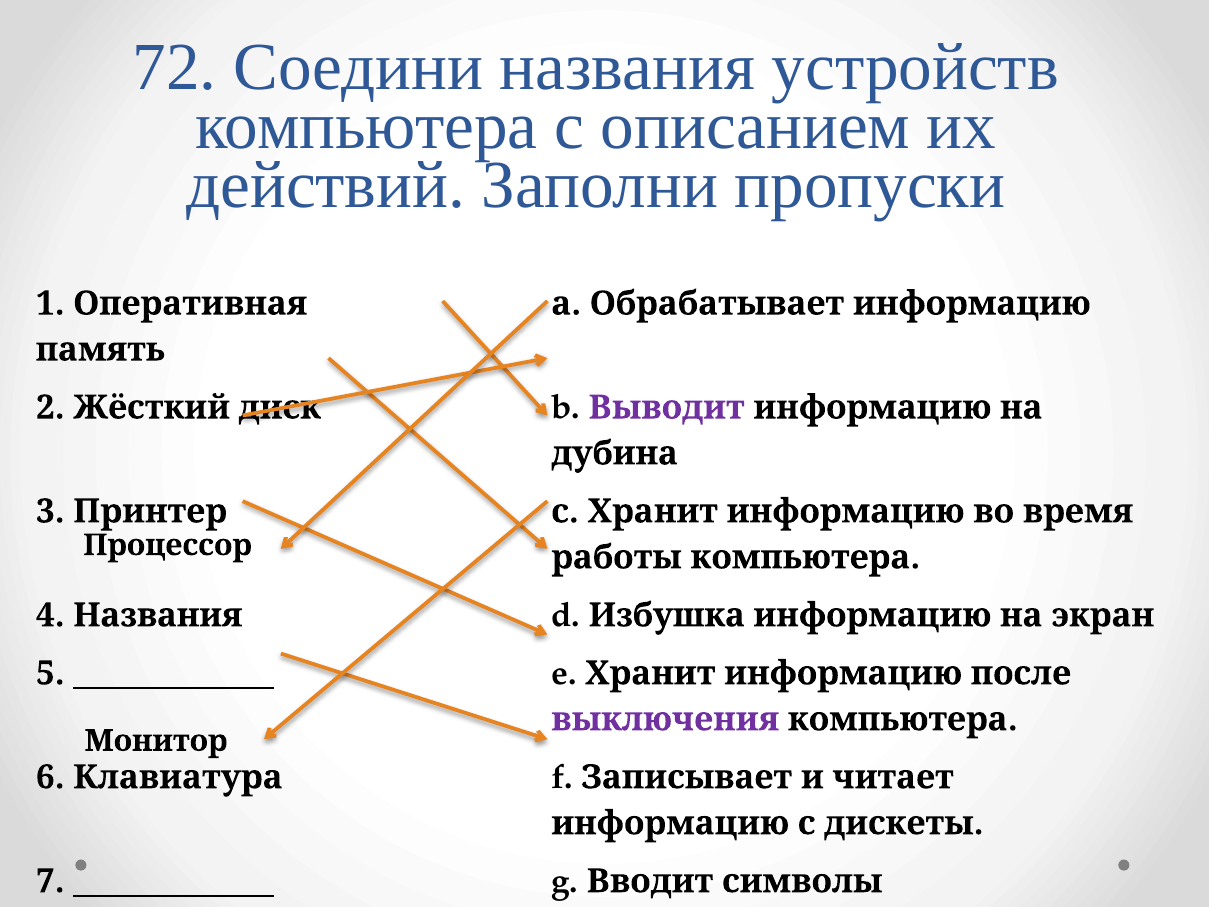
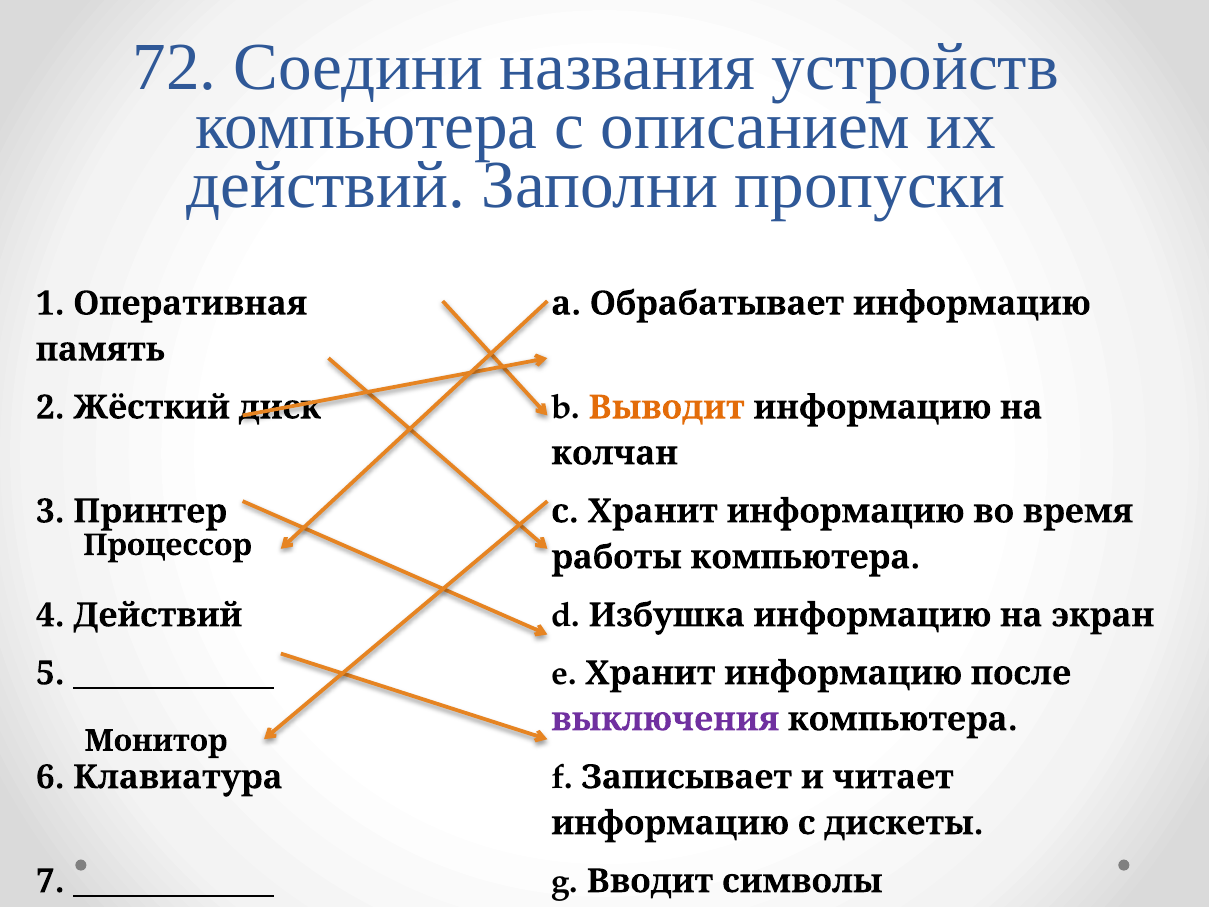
Выводит colour: purple -> orange (667, 407)
дубина: дубина -> колчан (615, 453)
4 Названия: Названия -> Действий (158, 615)
